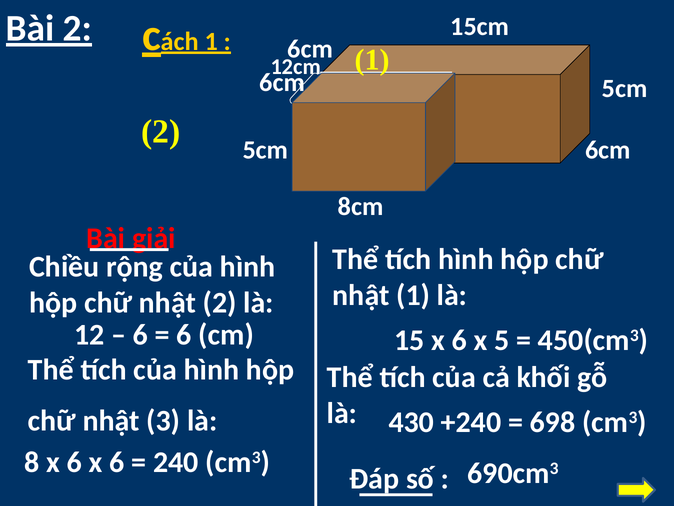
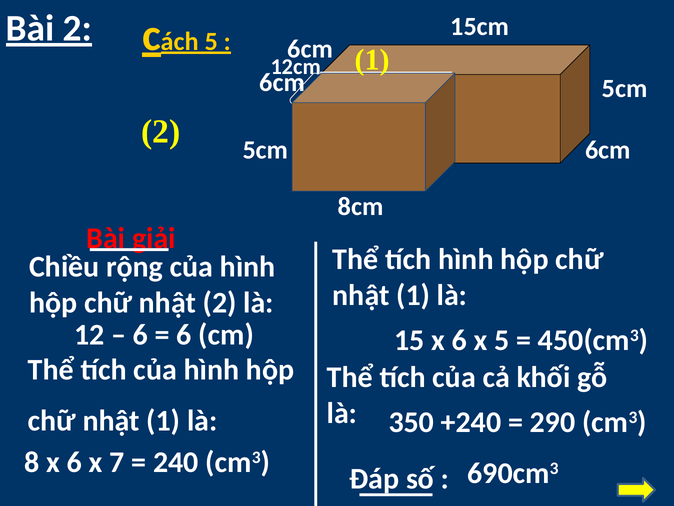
1: 1 -> 5 (211, 41)
430: 430 -> 350 (411, 422)
698: 698 -> 290 (552, 422)
3: 3 -> 1 (163, 421)
6 x 6: 6 -> 7 (117, 462)
